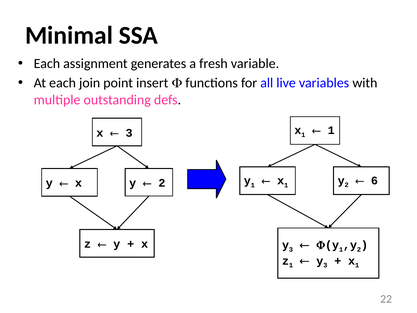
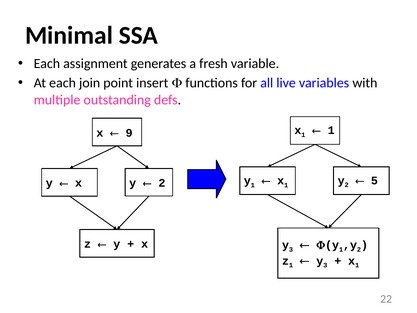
3: 3 -> 9 (129, 133)
6: 6 -> 5 (374, 180)
